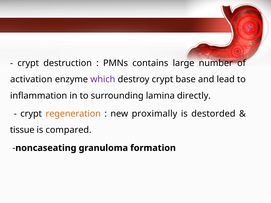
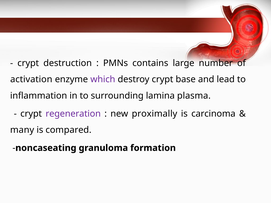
directly: directly -> plasma (194, 96)
regeneration colour: orange -> purple (73, 114)
destorded: destorded -> carcinoma (213, 114)
tissue: tissue -> many (22, 130)
